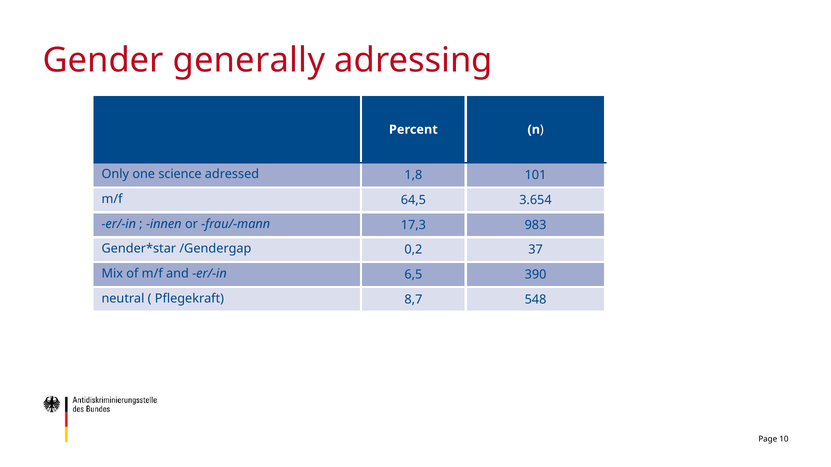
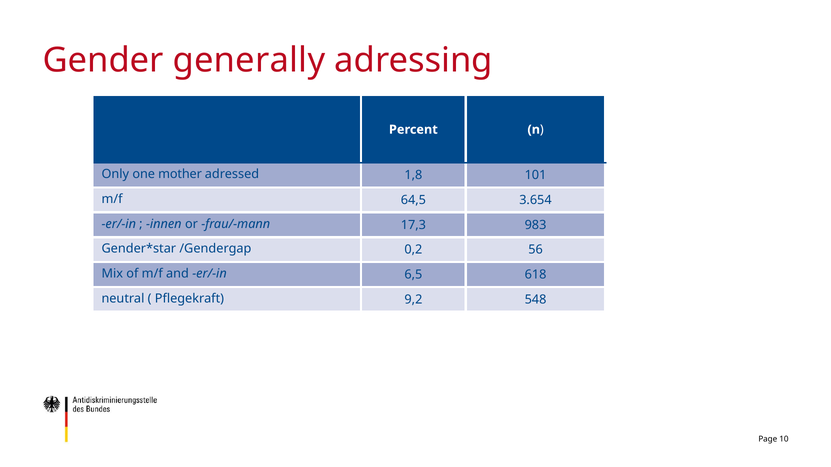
science: science -> mother (180, 174)
37: 37 -> 56 (536, 250)
390: 390 -> 618 (536, 275)
8,7: 8,7 -> 9,2 (413, 300)
